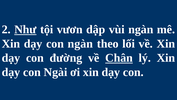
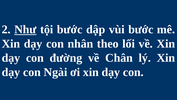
tội vươn: vươn -> bước (70, 29)
vùi ngàn: ngàn -> bước (141, 29)
con ngàn: ngàn -> nhân (80, 44)
Chân underline: present -> none (119, 58)
